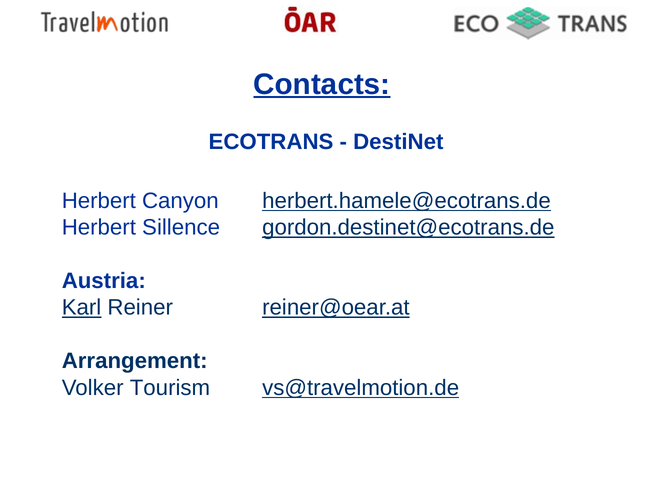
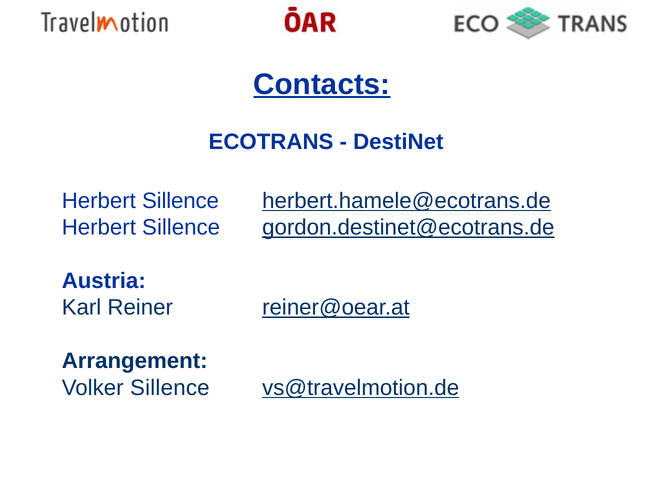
Canyon: Canyon -> Sillence (180, 201)
Karl underline: present -> none (82, 308)
Volker Tourism: Tourism -> Sillence (170, 388)
